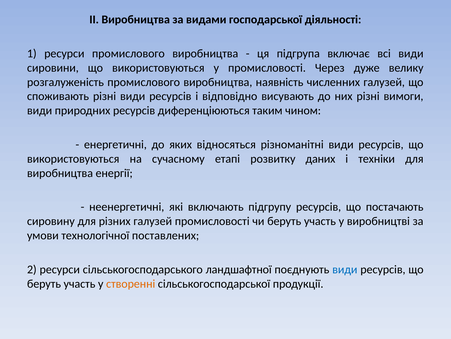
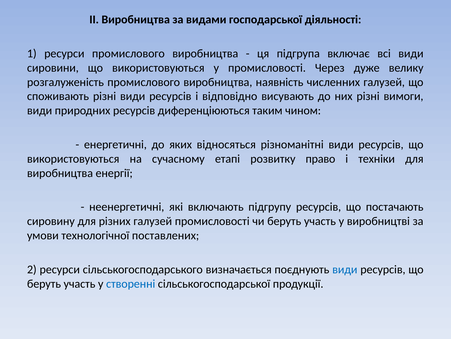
даних: даних -> право (320, 159)
ландшафтної: ландшафтної -> визначається (239, 269)
створенні colour: orange -> blue (131, 283)
